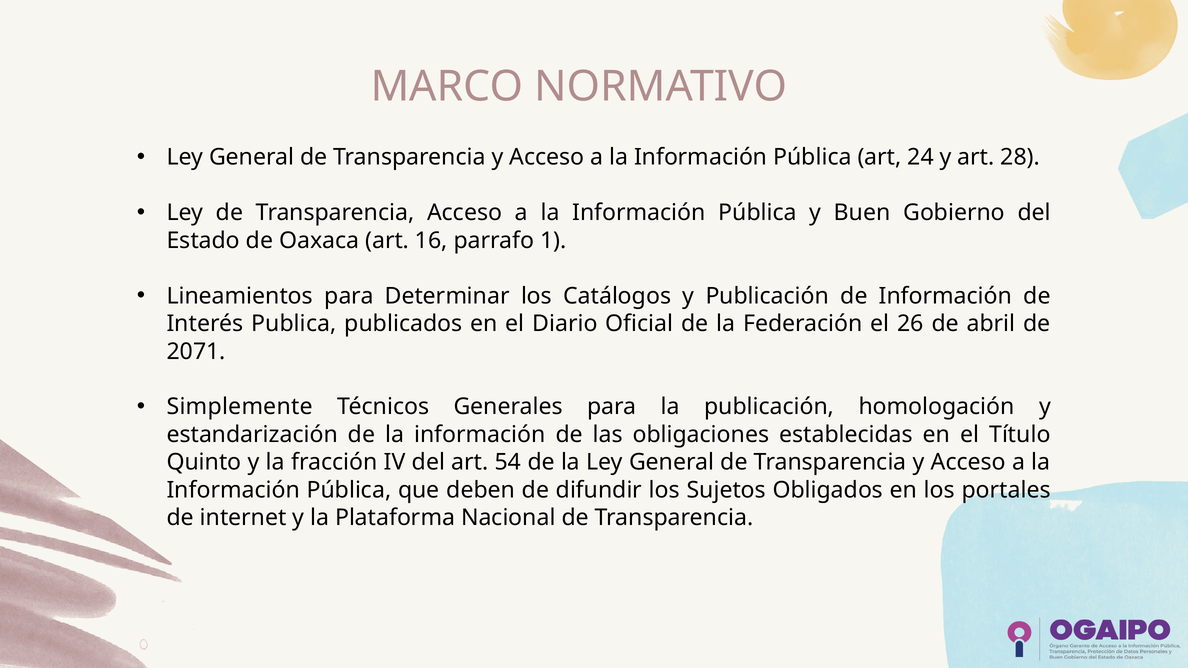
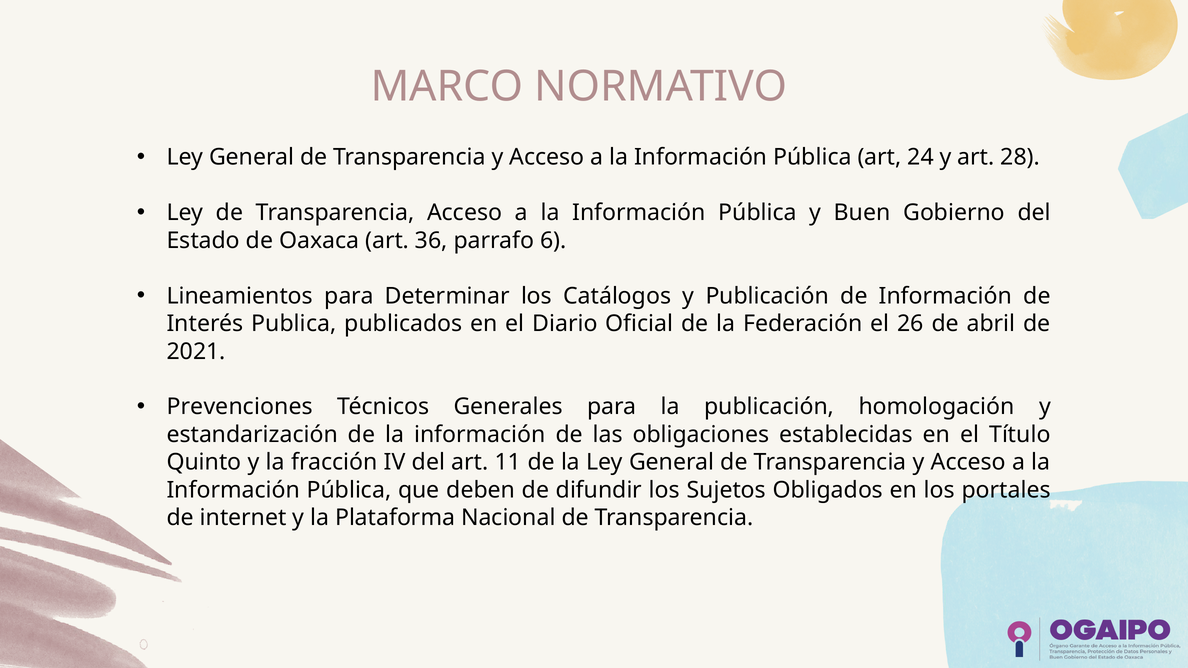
16: 16 -> 36 (431, 241)
1: 1 -> 6 (553, 241)
2071: 2071 -> 2021 (196, 352)
Simplemente: Simplemente -> Prevenciones (240, 407)
54: 54 -> 11 (508, 463)
